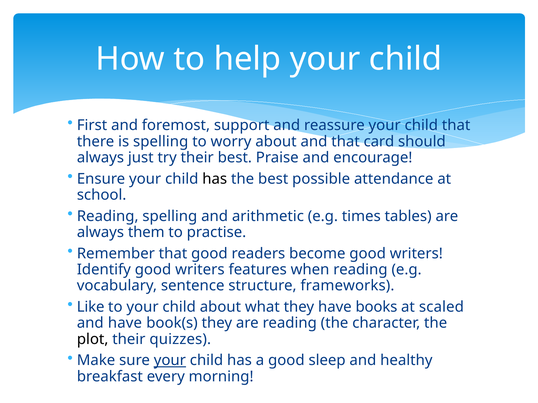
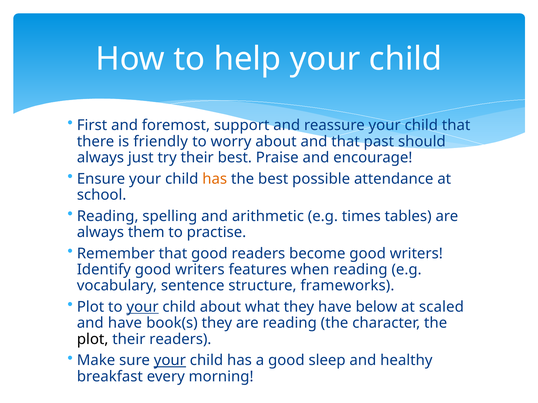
is spelling: spelling -> friendly (161, 142)
card: card -> past (379, 142)
has colour: black -> orange (215, 179)
Like: Like -> Plot (91, 307)
your underline: none -> present (143, 307)
books: books -> below (376, 307)
their quizzes: quizzes -> readers (180, 340)
